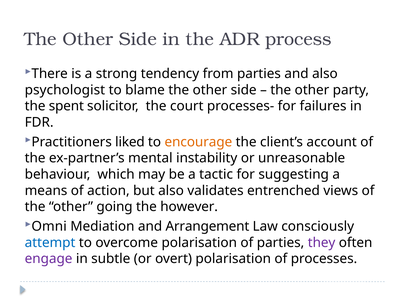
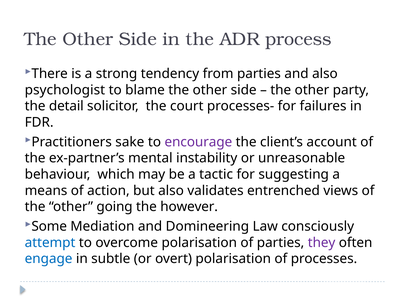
spent: spent -> detail (66, 106)
liked: liked -> sake (130, 142)
encourage colour: orange -> purple (198, 142)
Omni: Omni -> Some (49, 226)
Arrangement: Arrangement -> Domineering (207, 226)
engage colour: purple -> blue (49, 259)
